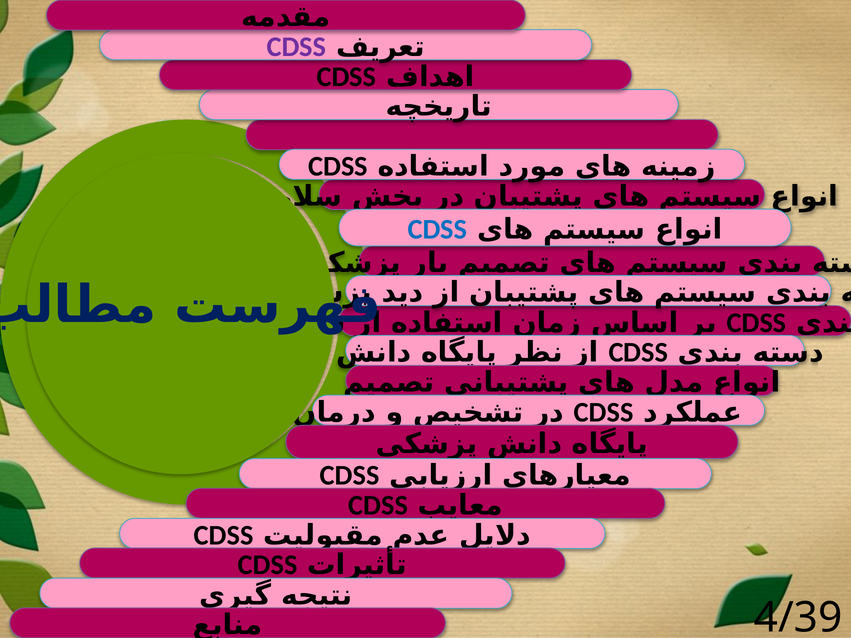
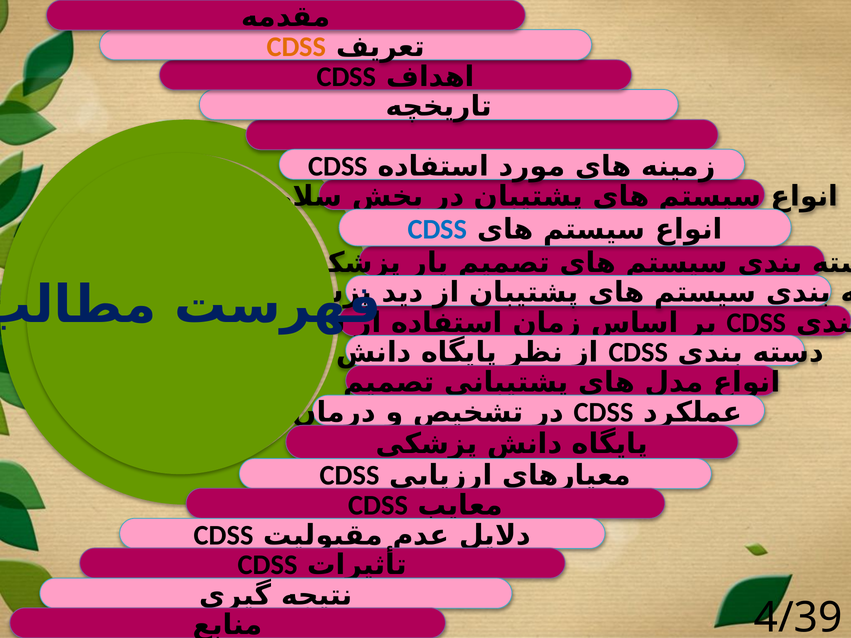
CDSS colour: purple -> orange (296, 47)
